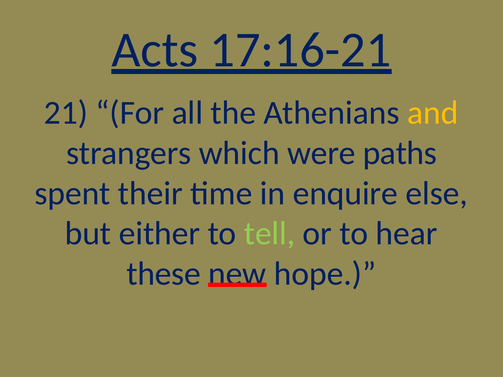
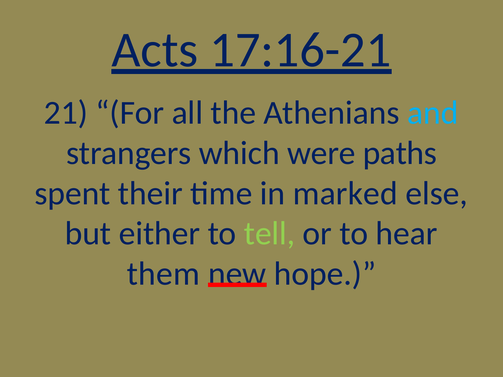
and colour: yellow -> light blue (433, 113)
enquire: enquire -> marked (345, 193)
these: these -> them (163, 274)
